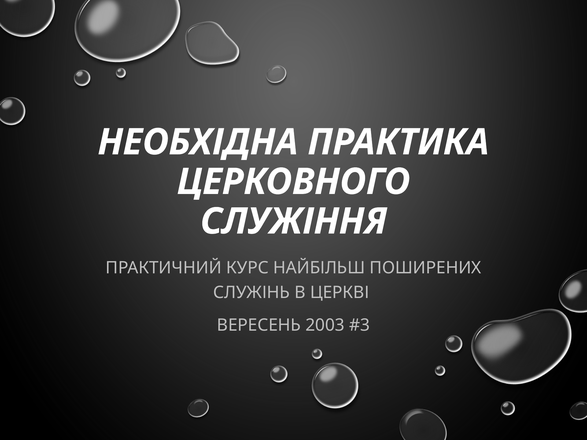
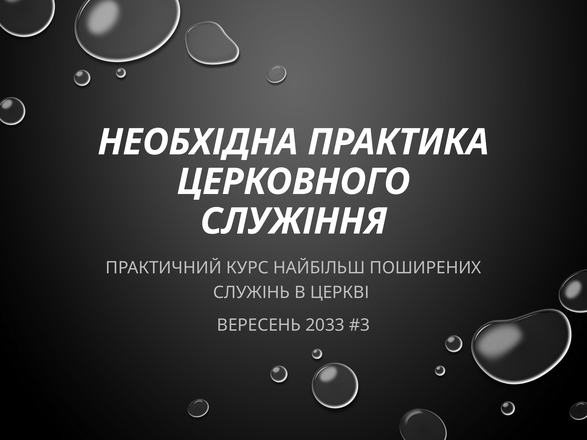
2003: 2003 -> 2033 (325, 325)
